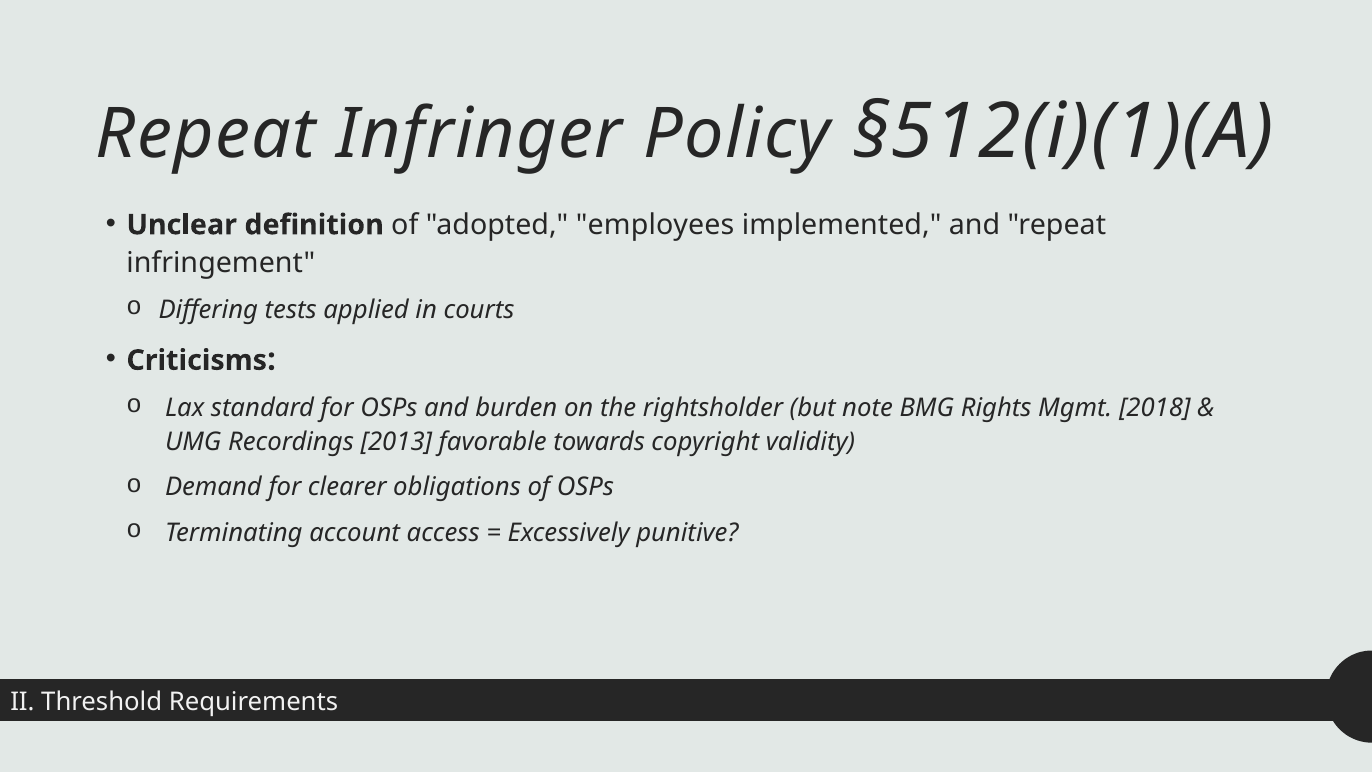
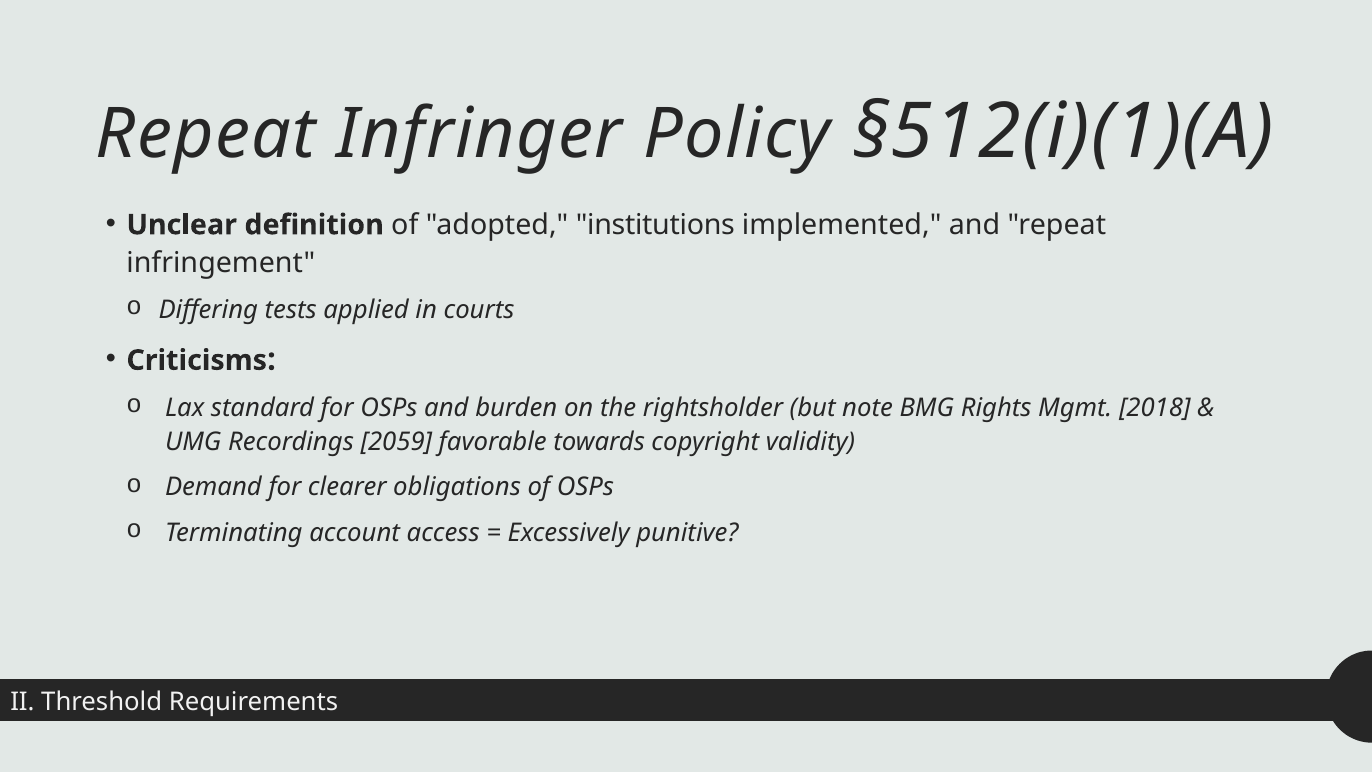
employees: employees -> institutions (655, 225)
2013: 2013 -> 2059 (396, 442)
